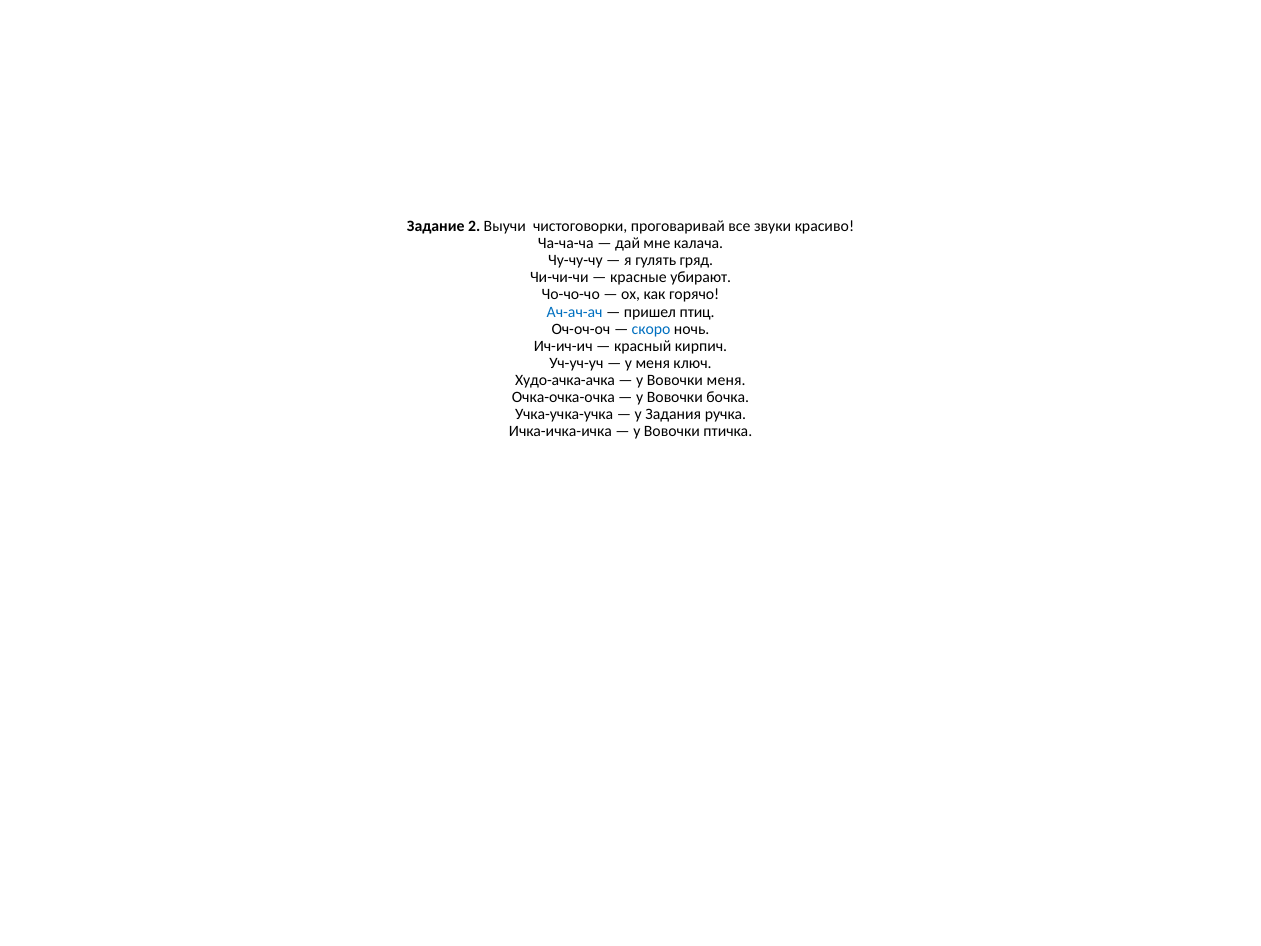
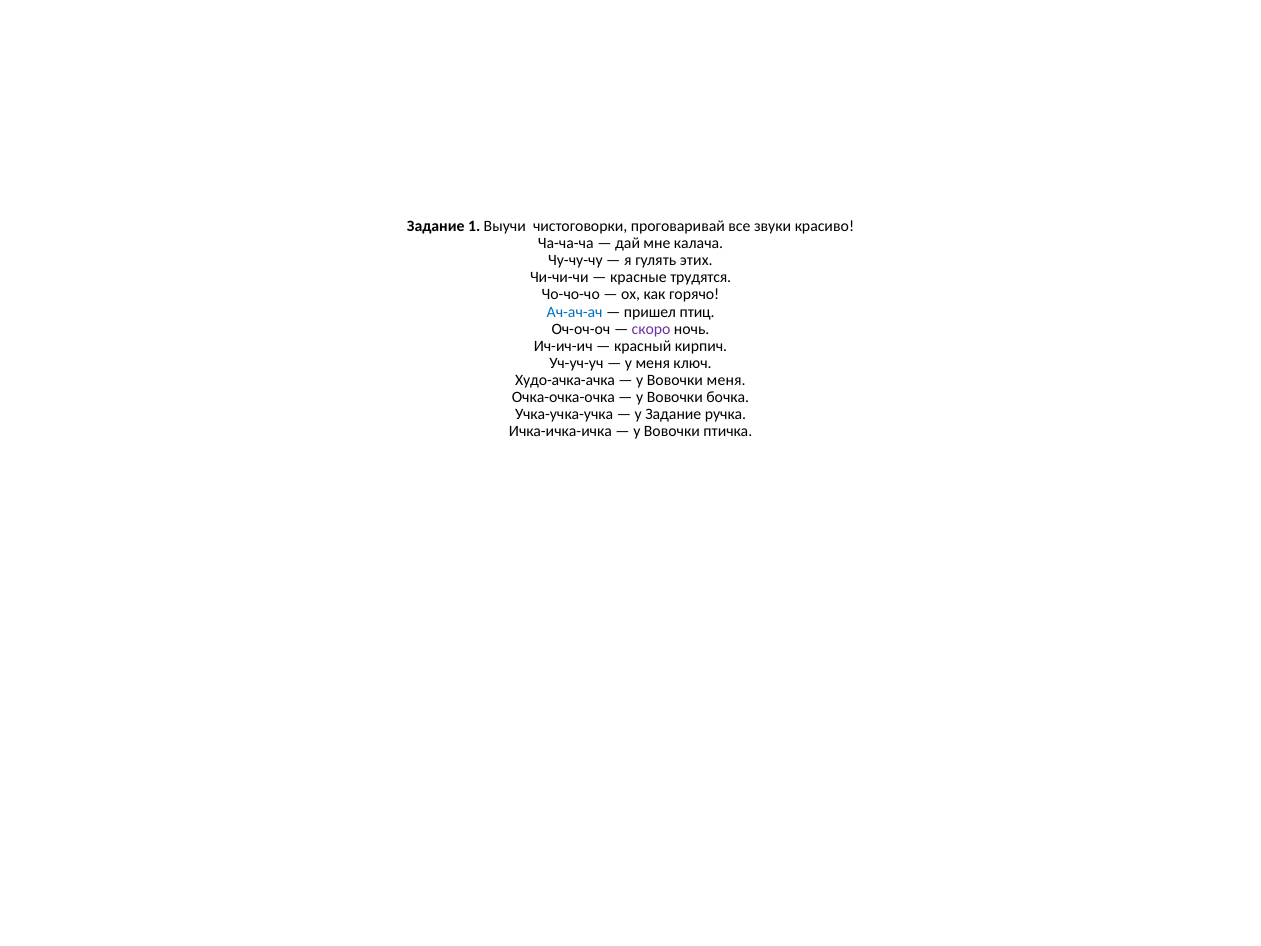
2: 2 -> 1 (474, 226)
гряд: гряд -> этих (696, 260)
убирают: убирают -> трудятся (701, 278)
скоро colour: blue -> purple (651, 329)
у Задания: Задания -> Задание (673, 414)
